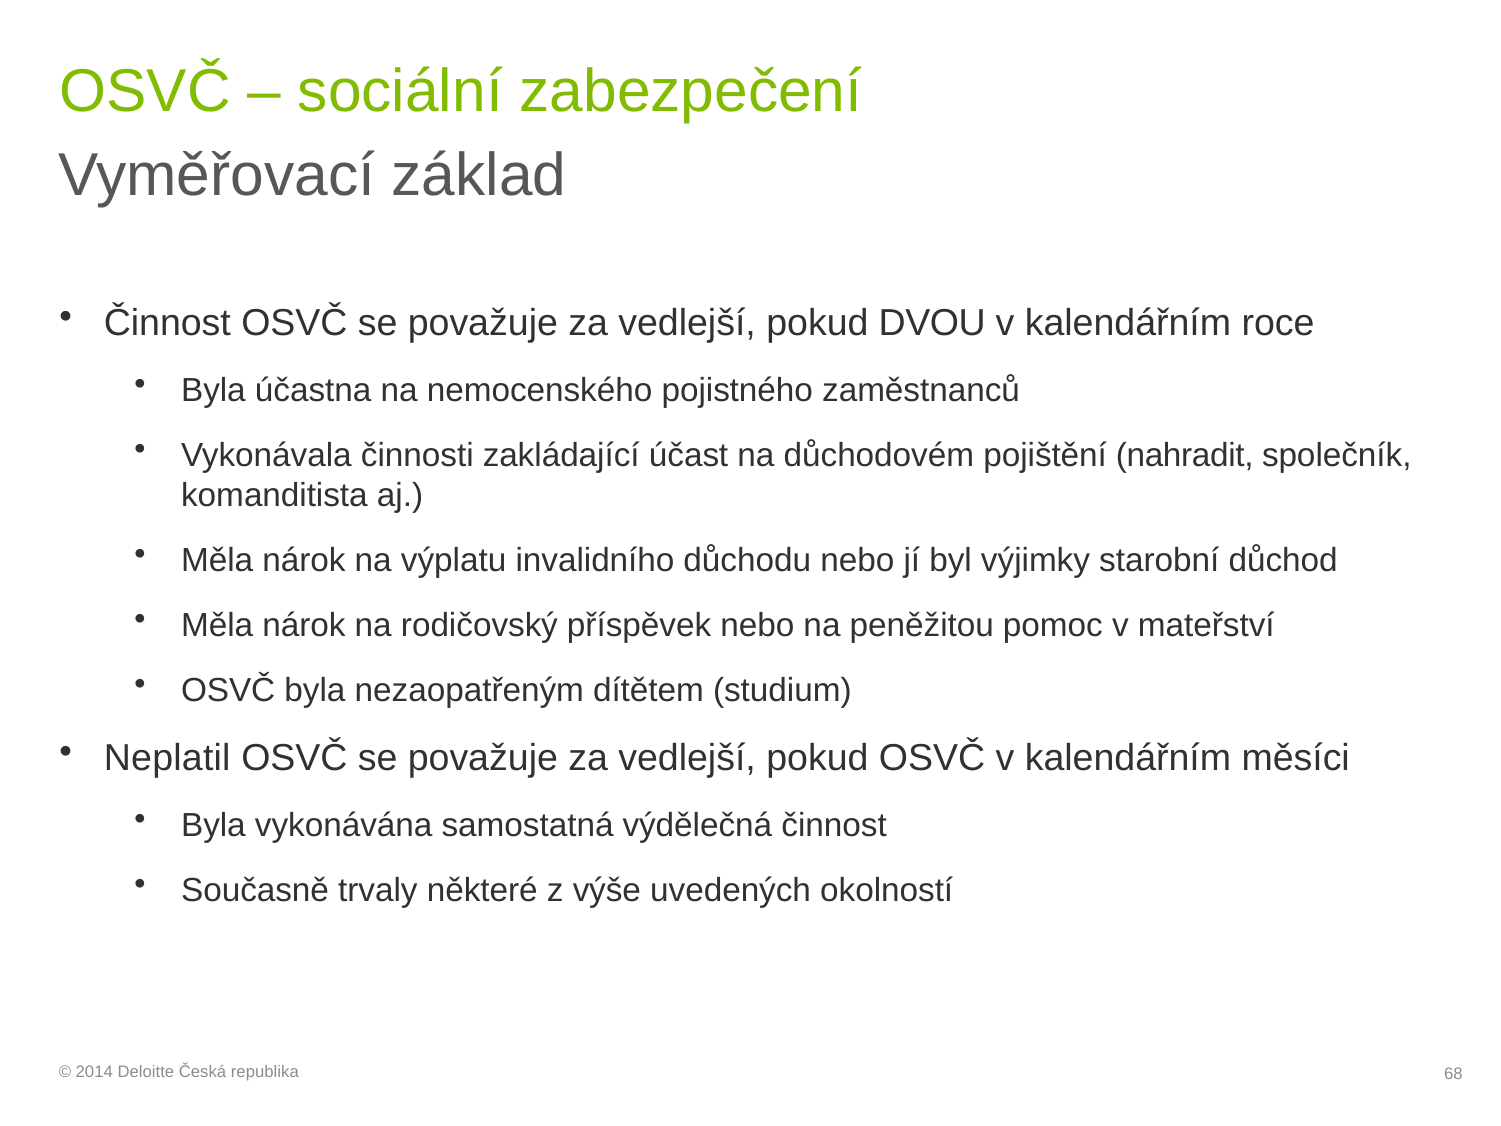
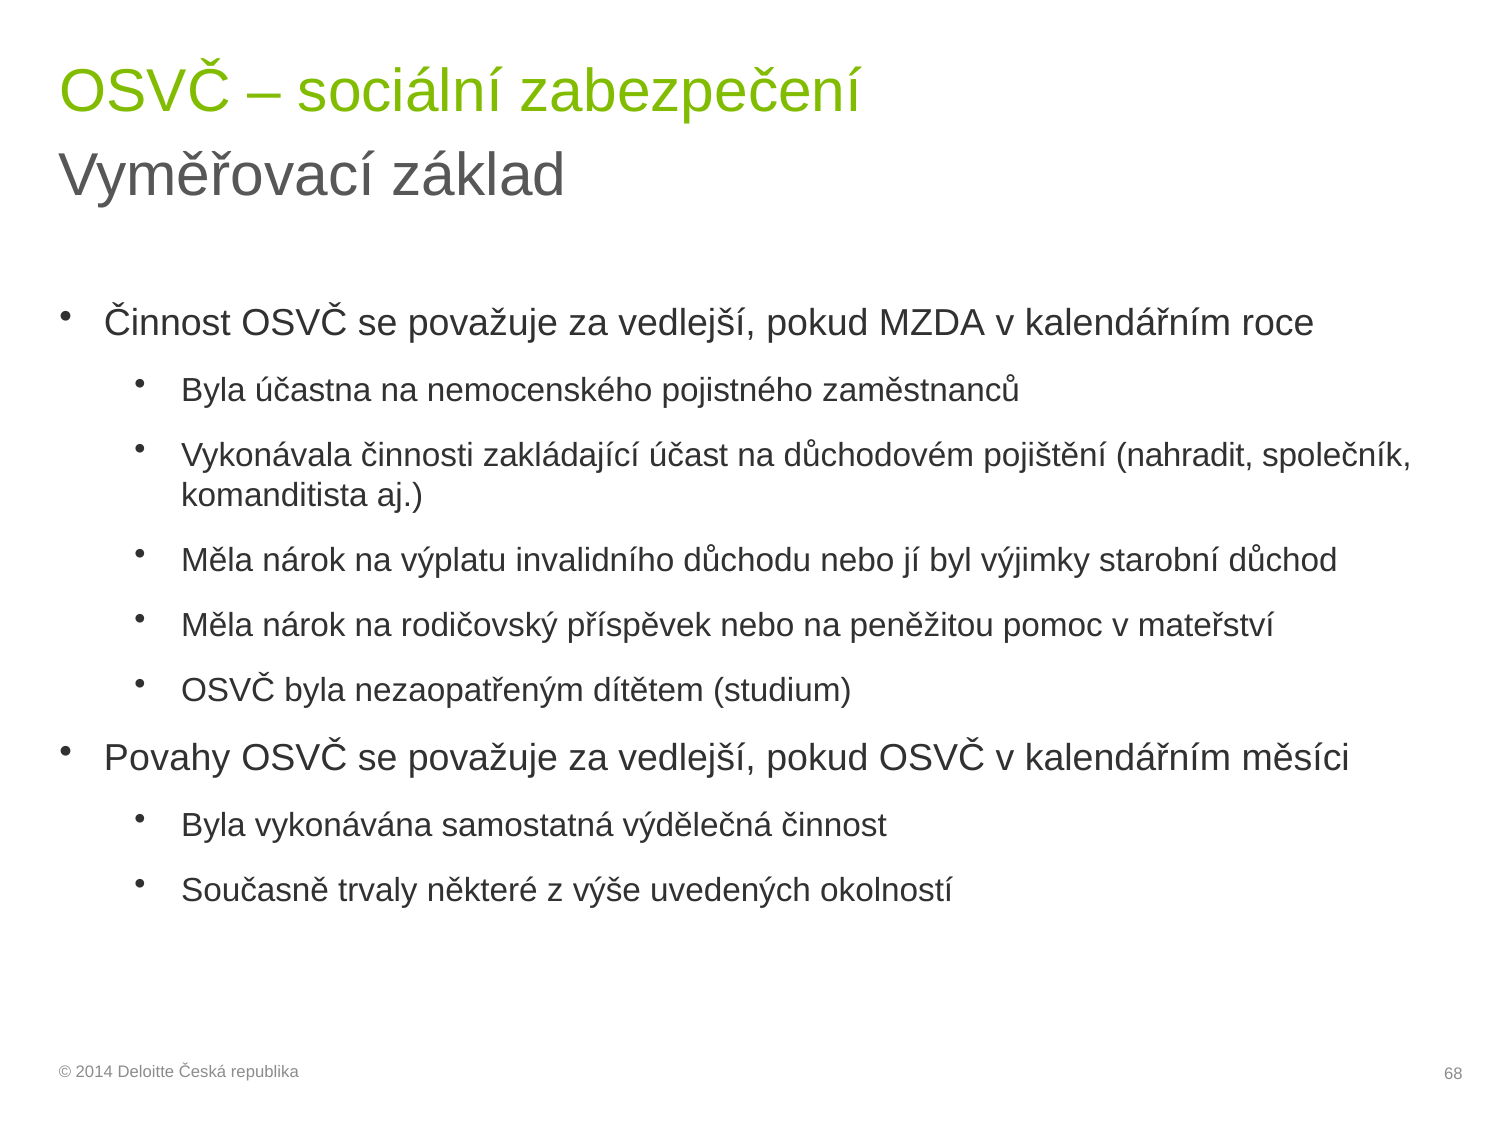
DVOU: DVOU -> MZDA (932, 323)
Neplatil: Neplatil -> Povahy (167, 758)
